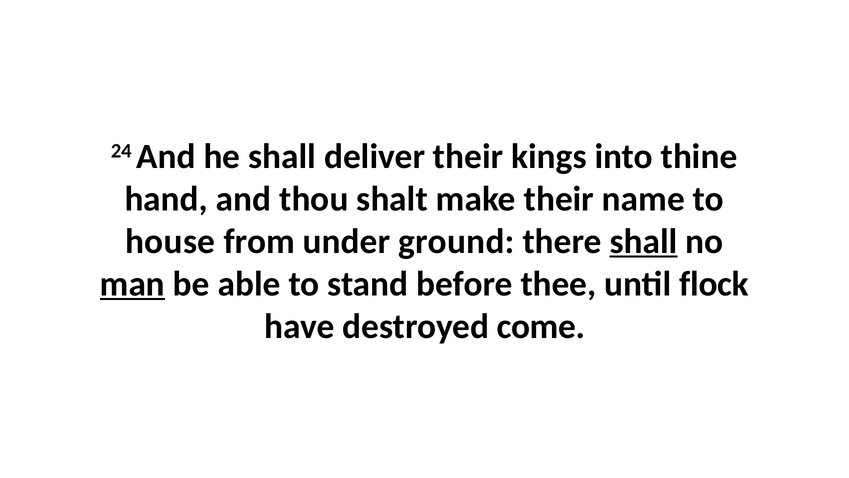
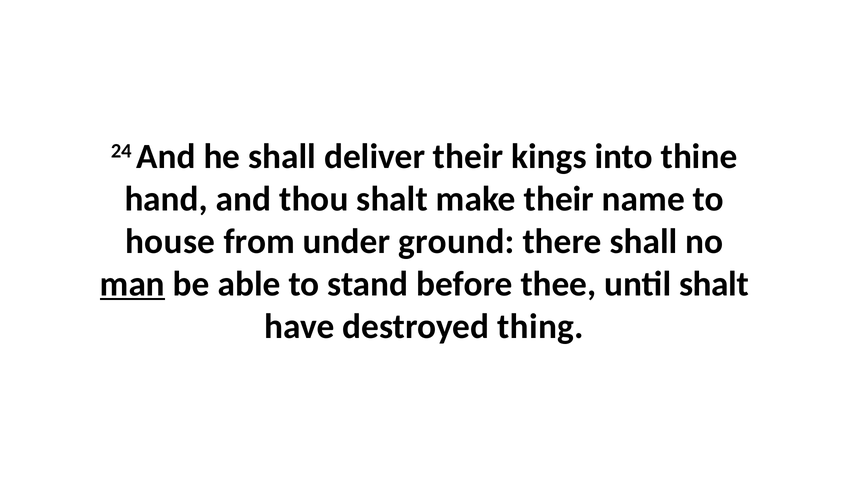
shall underline: present -> none (644, 241)
until flock: flock -> shalt (714, 284)
come: come -> thing (541, 326)
